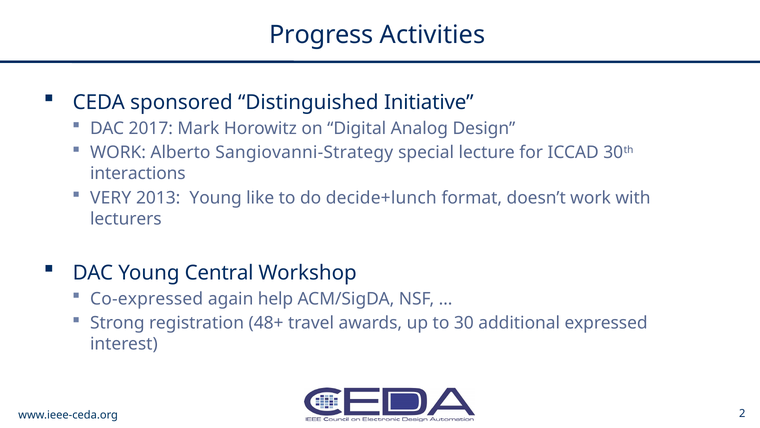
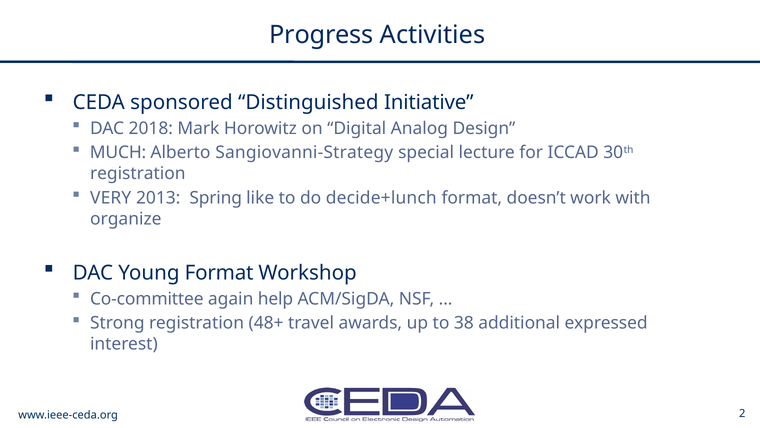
2017: 2017 -> 2018 (151, 128)
WORK: WORK -> MUCH (118, 153)
interactions: interactions -> registration (138, 173)
2013 Young: Young -> Spring (216, 198)
lecturers: lecturers -> organize (126, 219)
Young Central: Central -> Format (219, 272)
Co-expressed: Co-expressed -> Co-committee (147, 298)
30: 30 -> 38 (464, 323)
